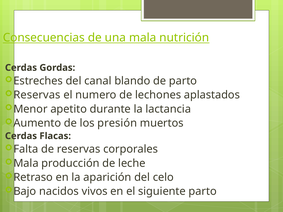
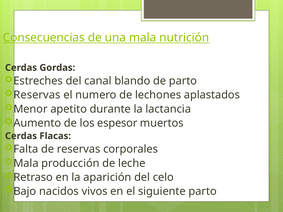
presión: presión -> espesor (117, 123)
